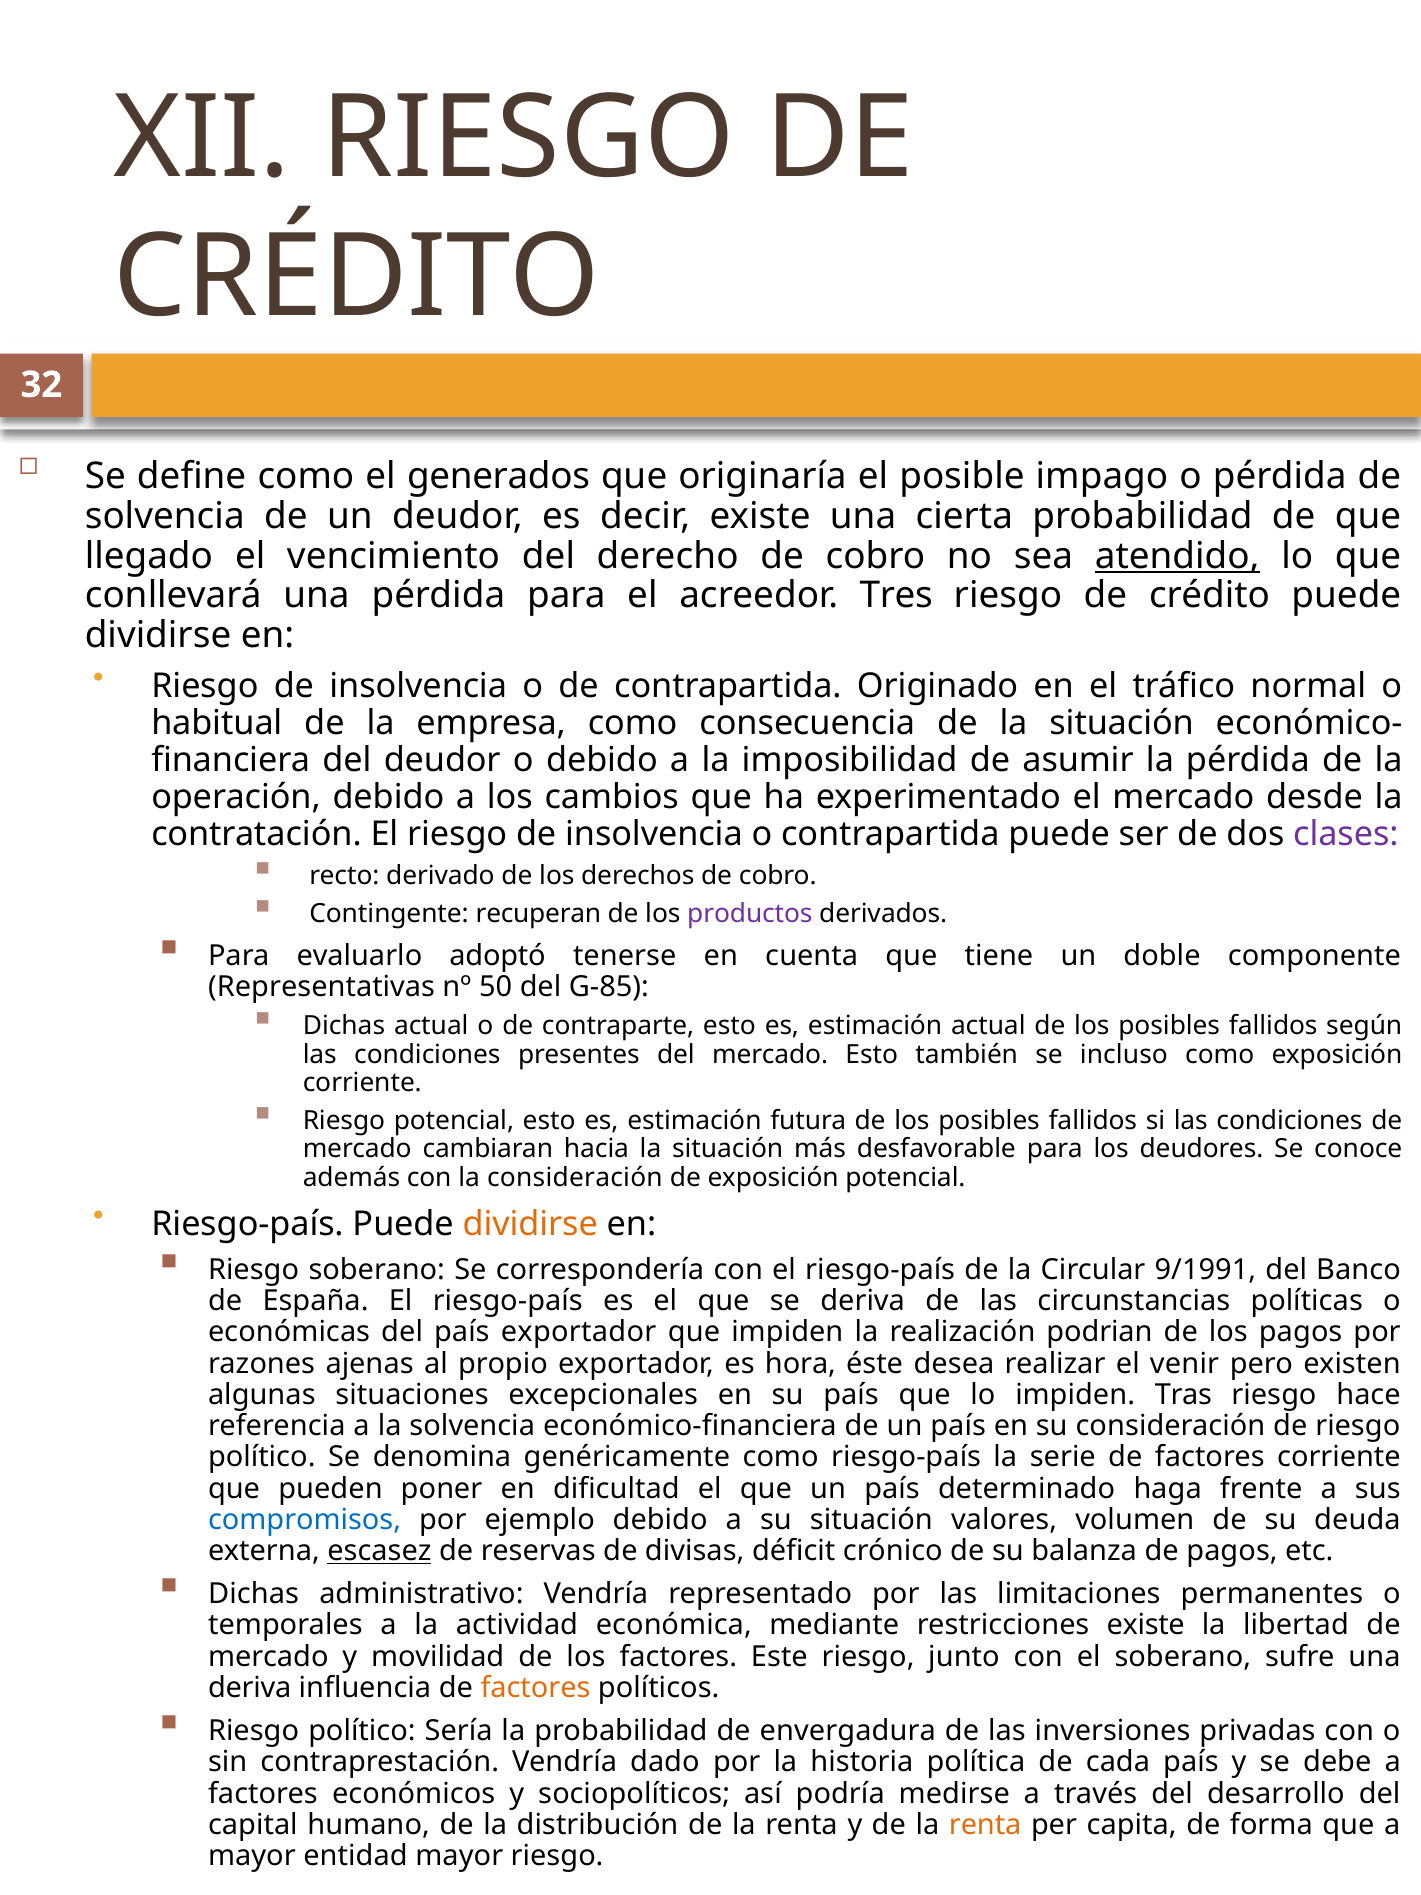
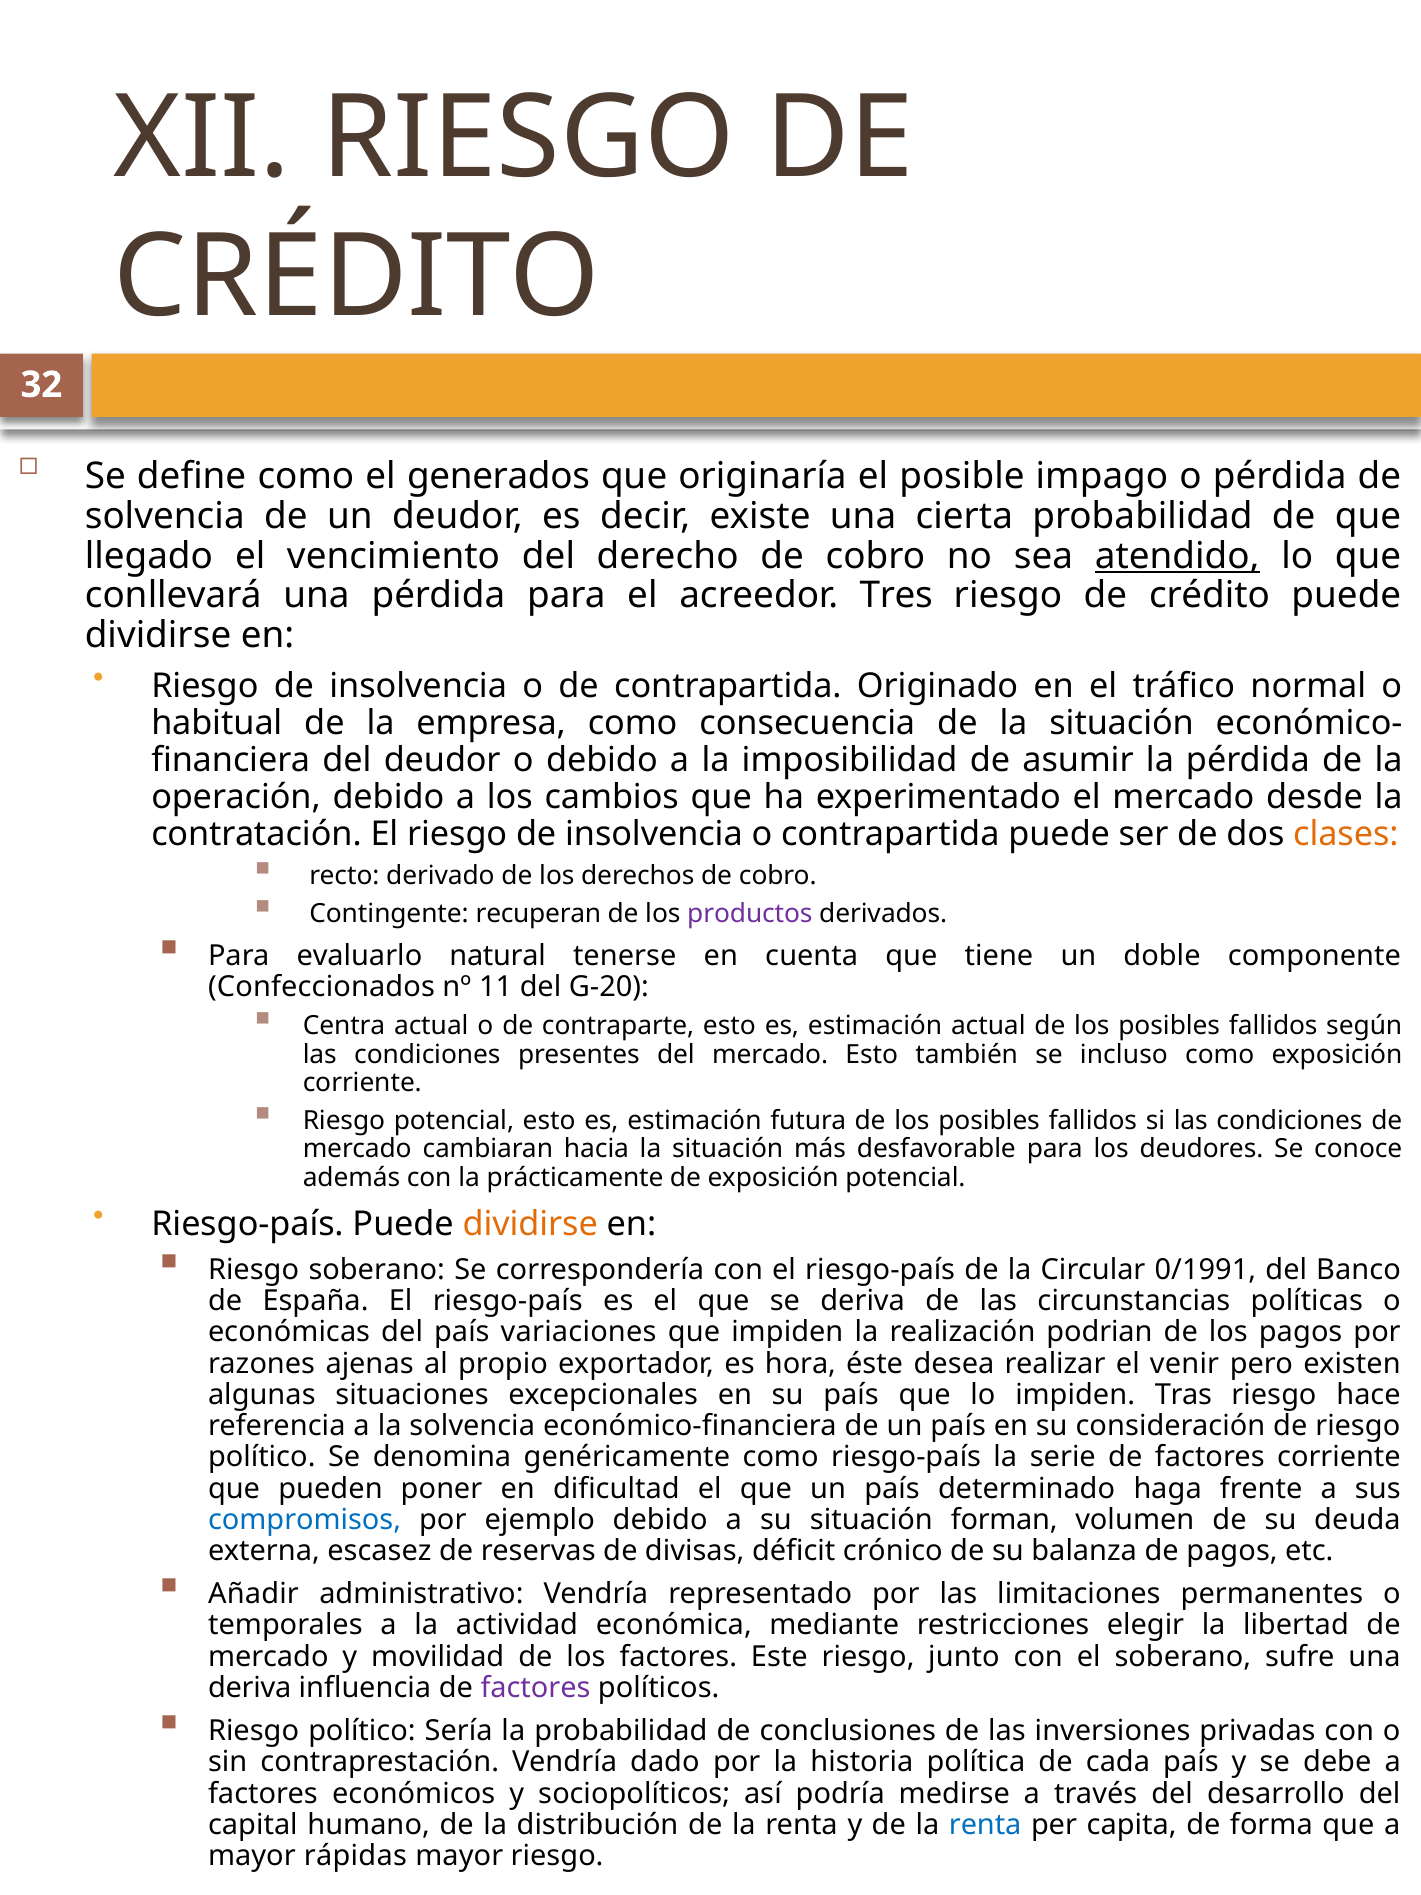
clases colour: purple -> orange (1346, 835)
adoptó: adoptó -> natural (498, 956)
Representativas: Representativas -> Confeccionados (322, 987)
50: 50 -> 11 (496, 987)
G-85: G-85 -> G-20 (609, 987)
Dichas: Dichas -> Centra (344, 1026)
la consideración: consideración -> prácticamente (575, 1178)
9/1991: 9/1991 -> 0/1991 (1205, 1270)
país exportador: exportador -> variaciones (579, 1332)
valores: valores -> forman (1004, 1520)
escasez underline: present -> none (379, 1551)
Dichas: Dichas -> Añadir (254, 1594)
restricciones existe: existe -> elegir (1146, 1625)
factores colour: orange -> purple (535, 1688)
envergadura: envergadura -> conclusiones (848, 1731)
renta colour: orange -> blue (985, 1824)
entidad: entidad -> rápidas (355, 1856)
